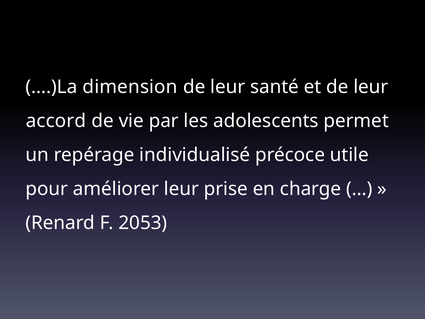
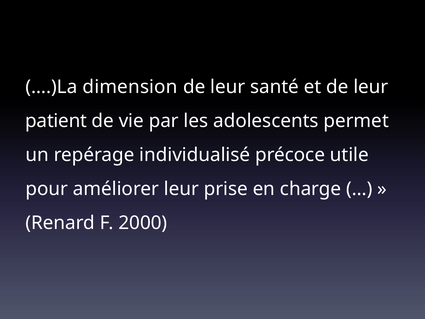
accord: accord -> patient (56, 121)
2053: 2053 -> 2000 (143, 223)
